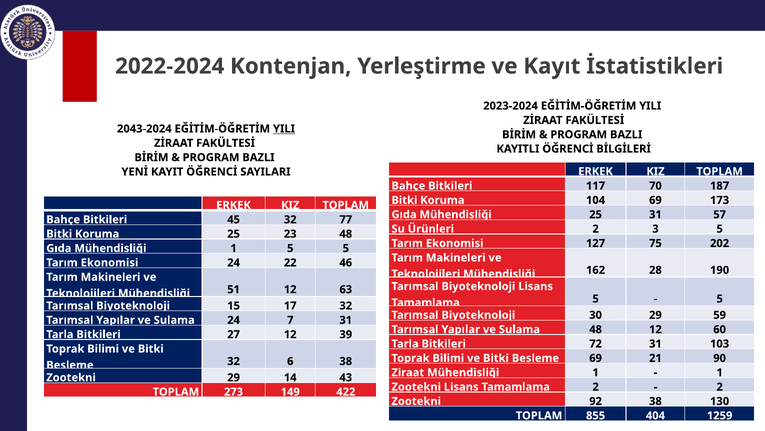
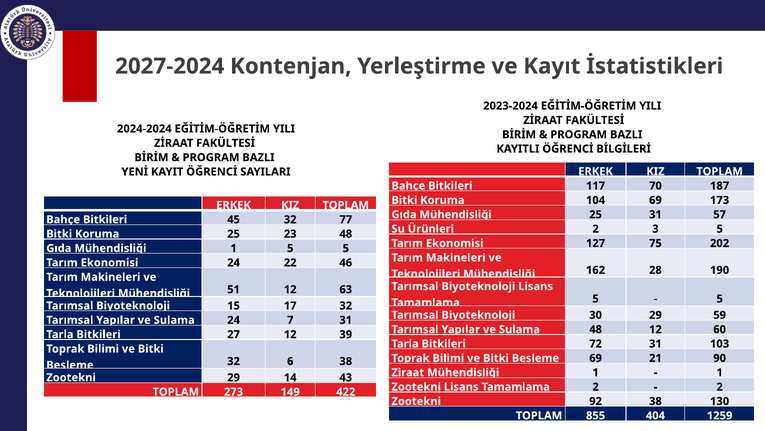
2022-2024: 2022-2024 -> 2027-2024 (170, 66)
2043-2024: 2043-2024 -> 2024-2024 (144, 129)
YILI underline: present -> none (284, 129)
